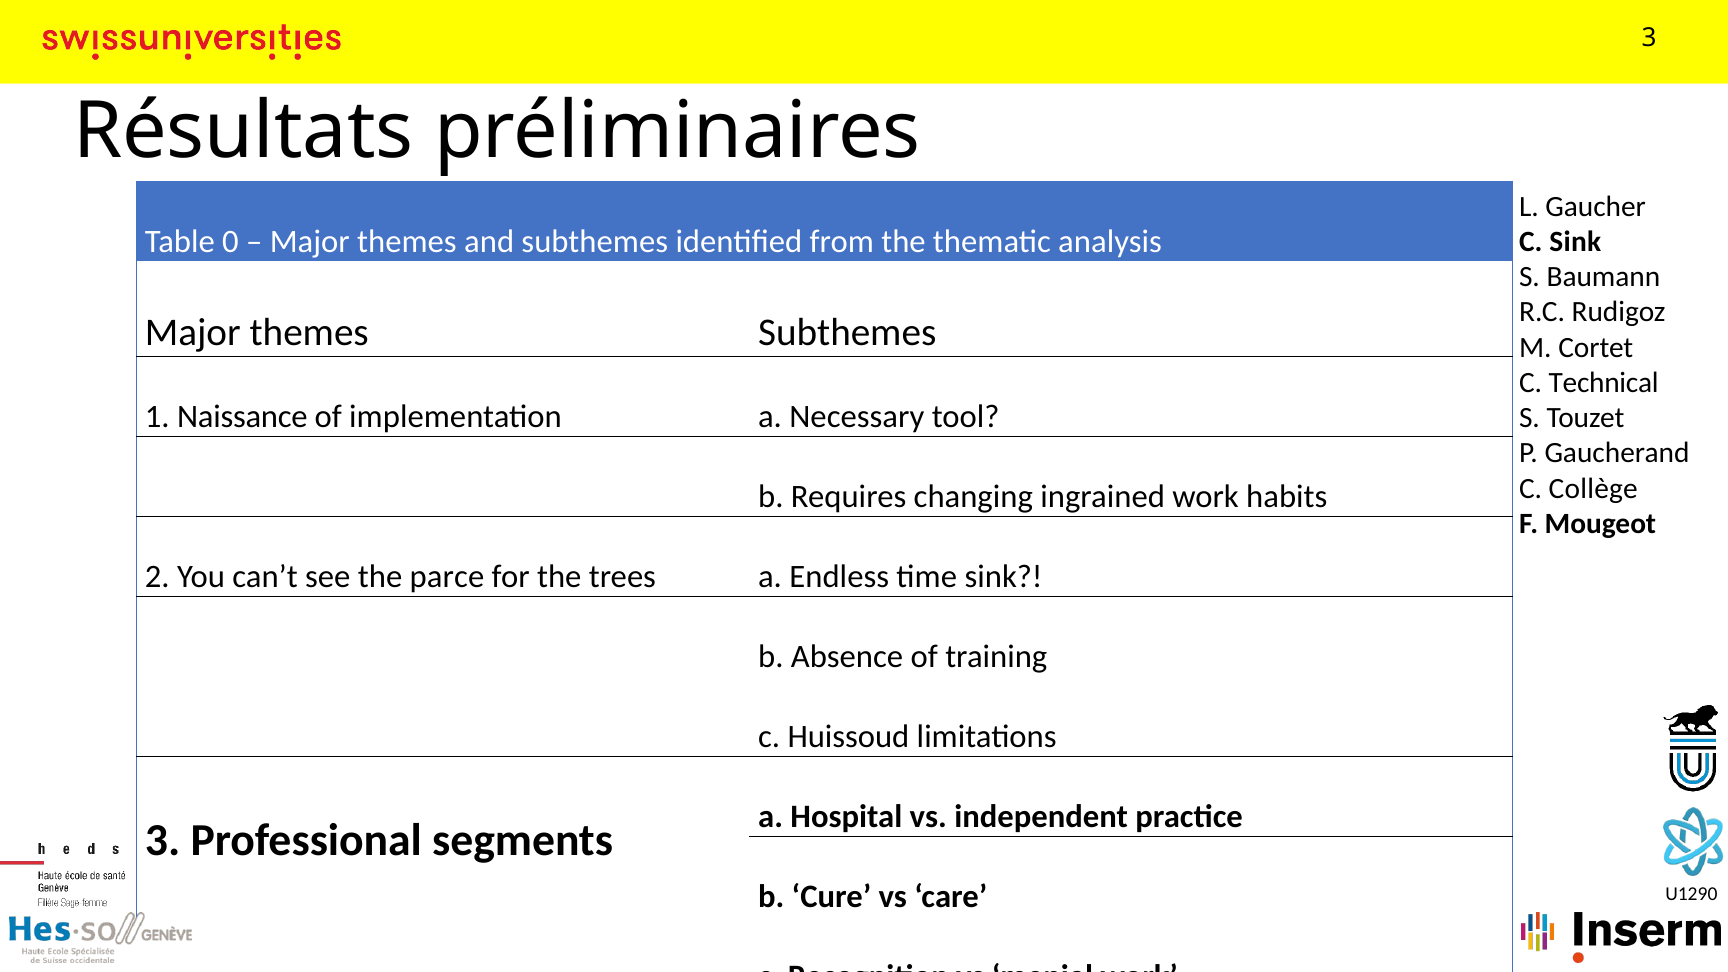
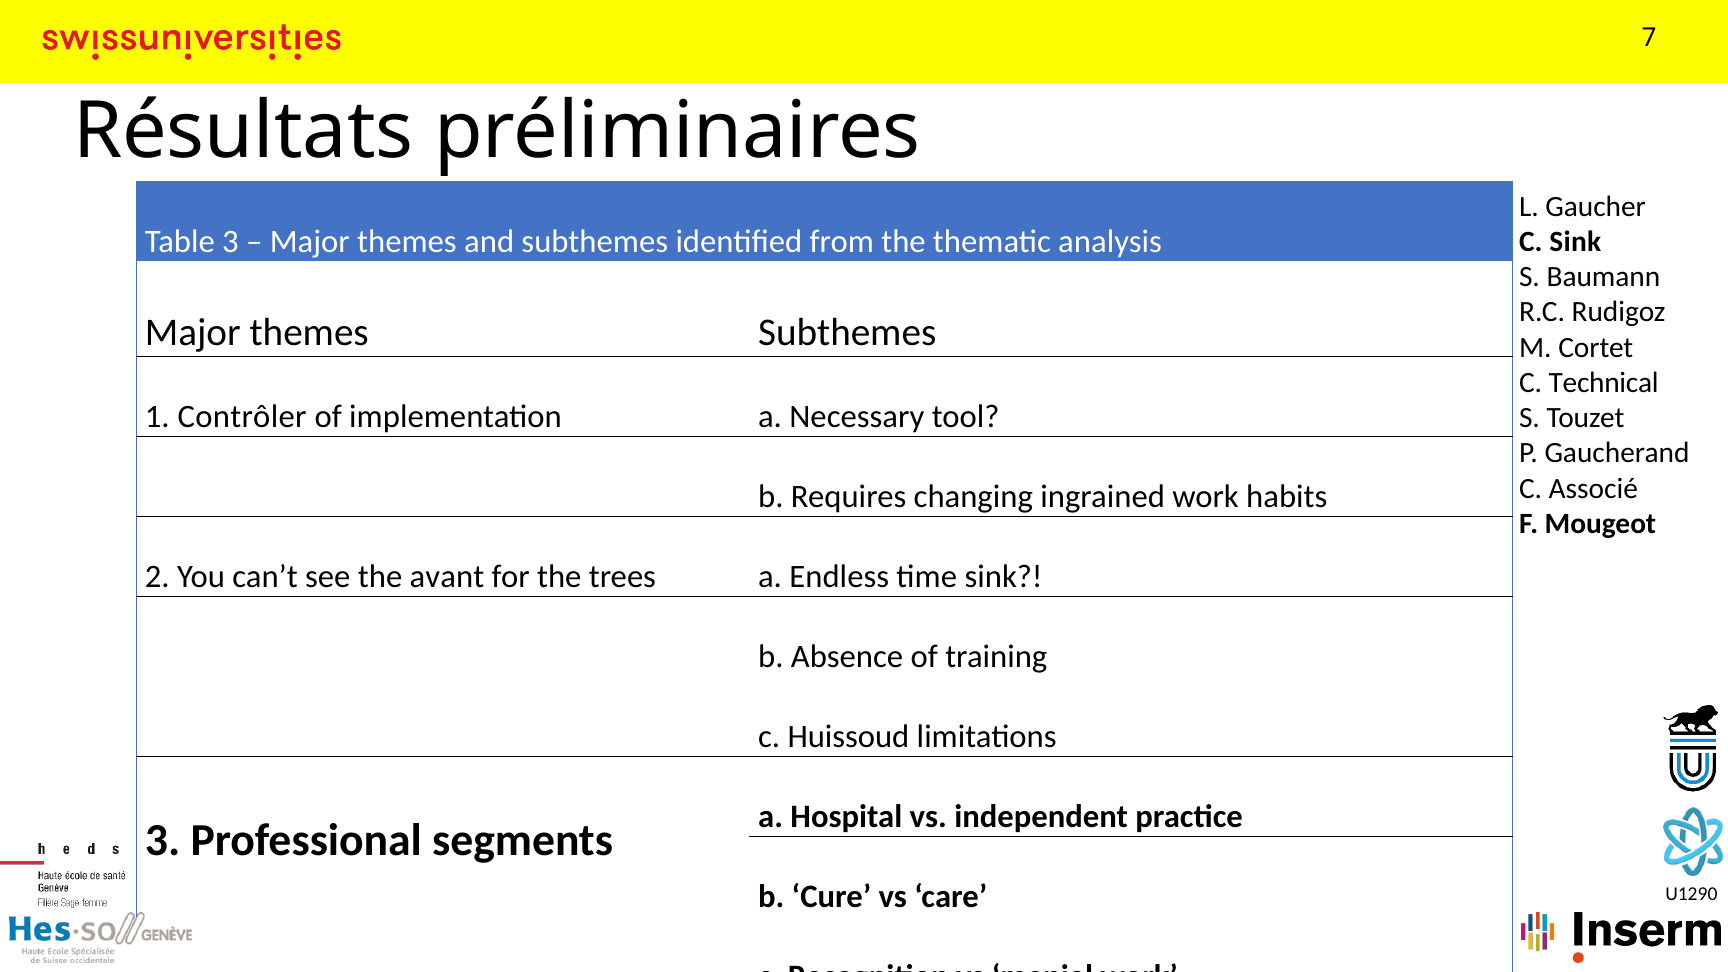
3: 3 -> 7 (1649, 37)
Table 0: 0 -> 3 (230, 241)
Naissance: Naissance -> Contrôler (242, 417)
Collège: Collège -> Associé (1593, 488)
parce: parce -> avant (447, 577)
